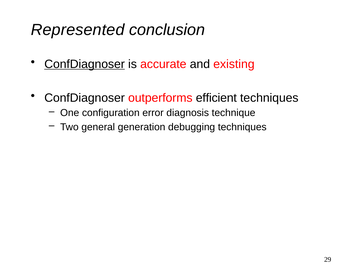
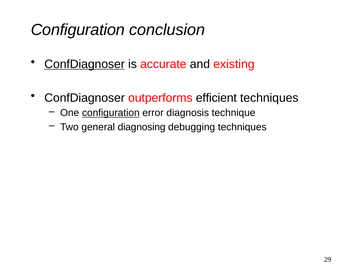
Represented: Represented -> Configuration (78, 30)
configuration underline: none -> present (111, 113)
generation: generation -> diagnosing (142, 127)
